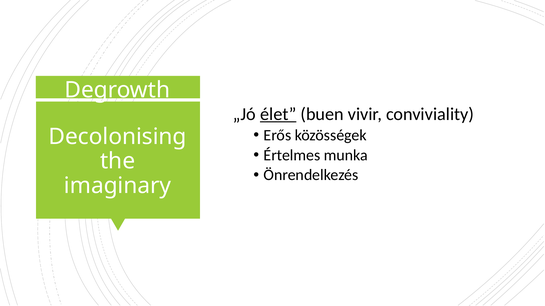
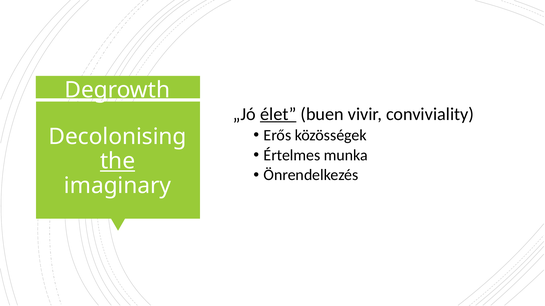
the underline: none -> present (118, 161)
